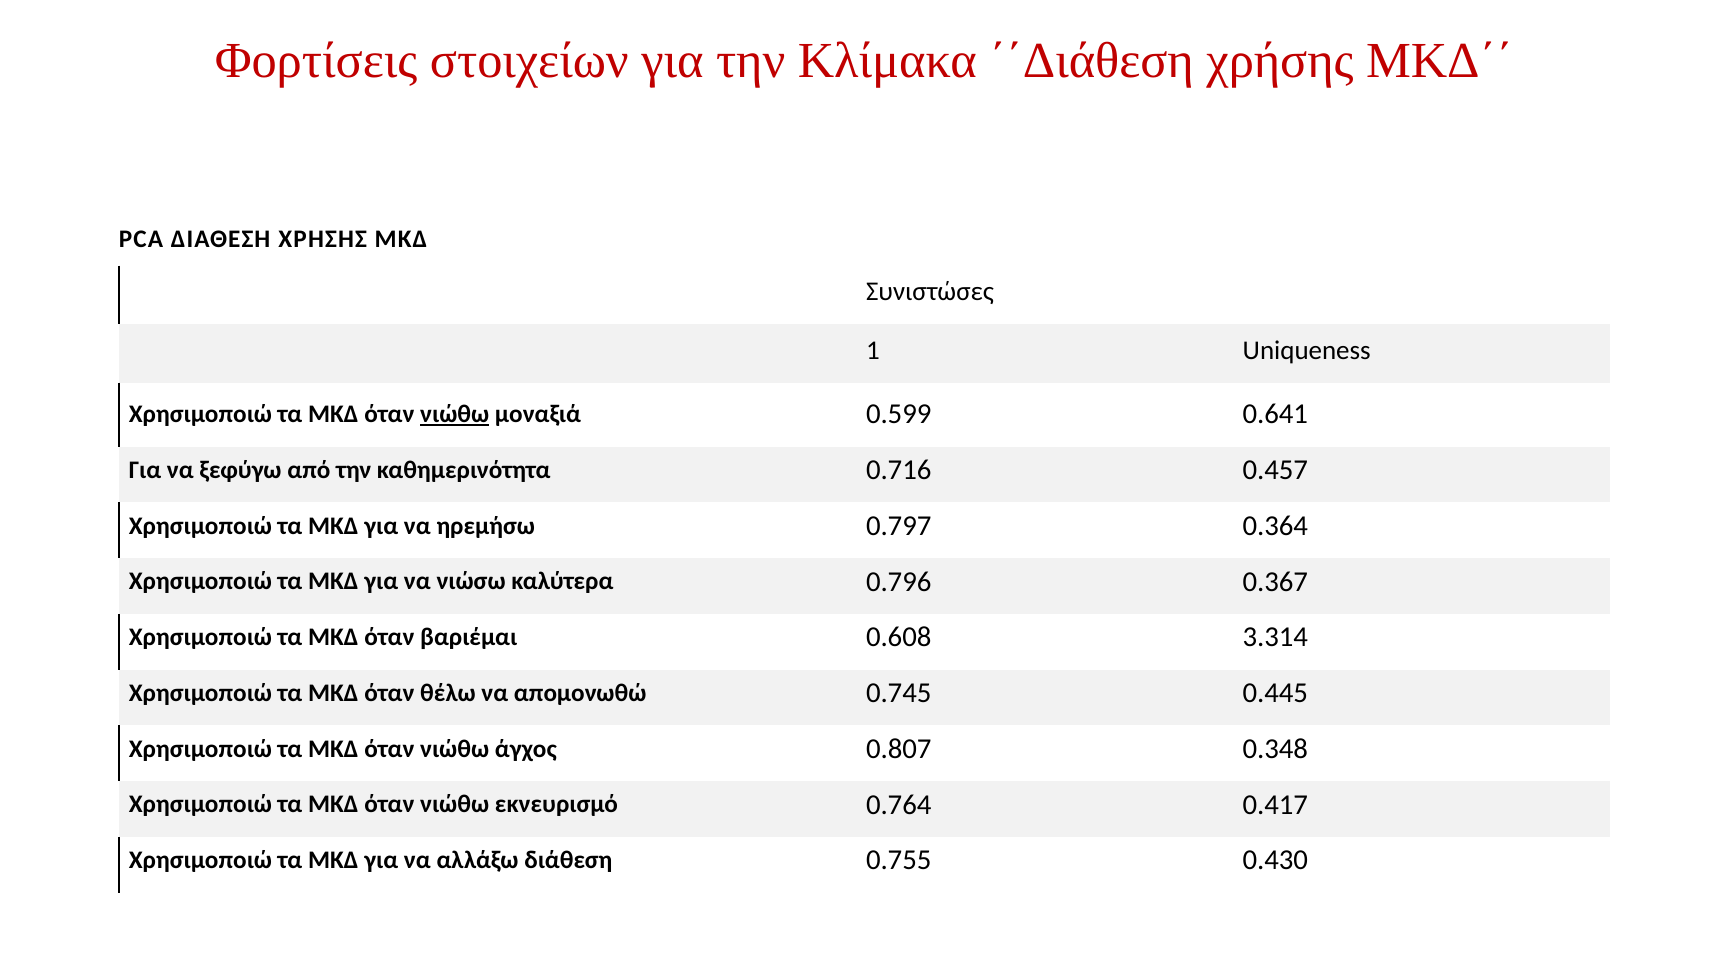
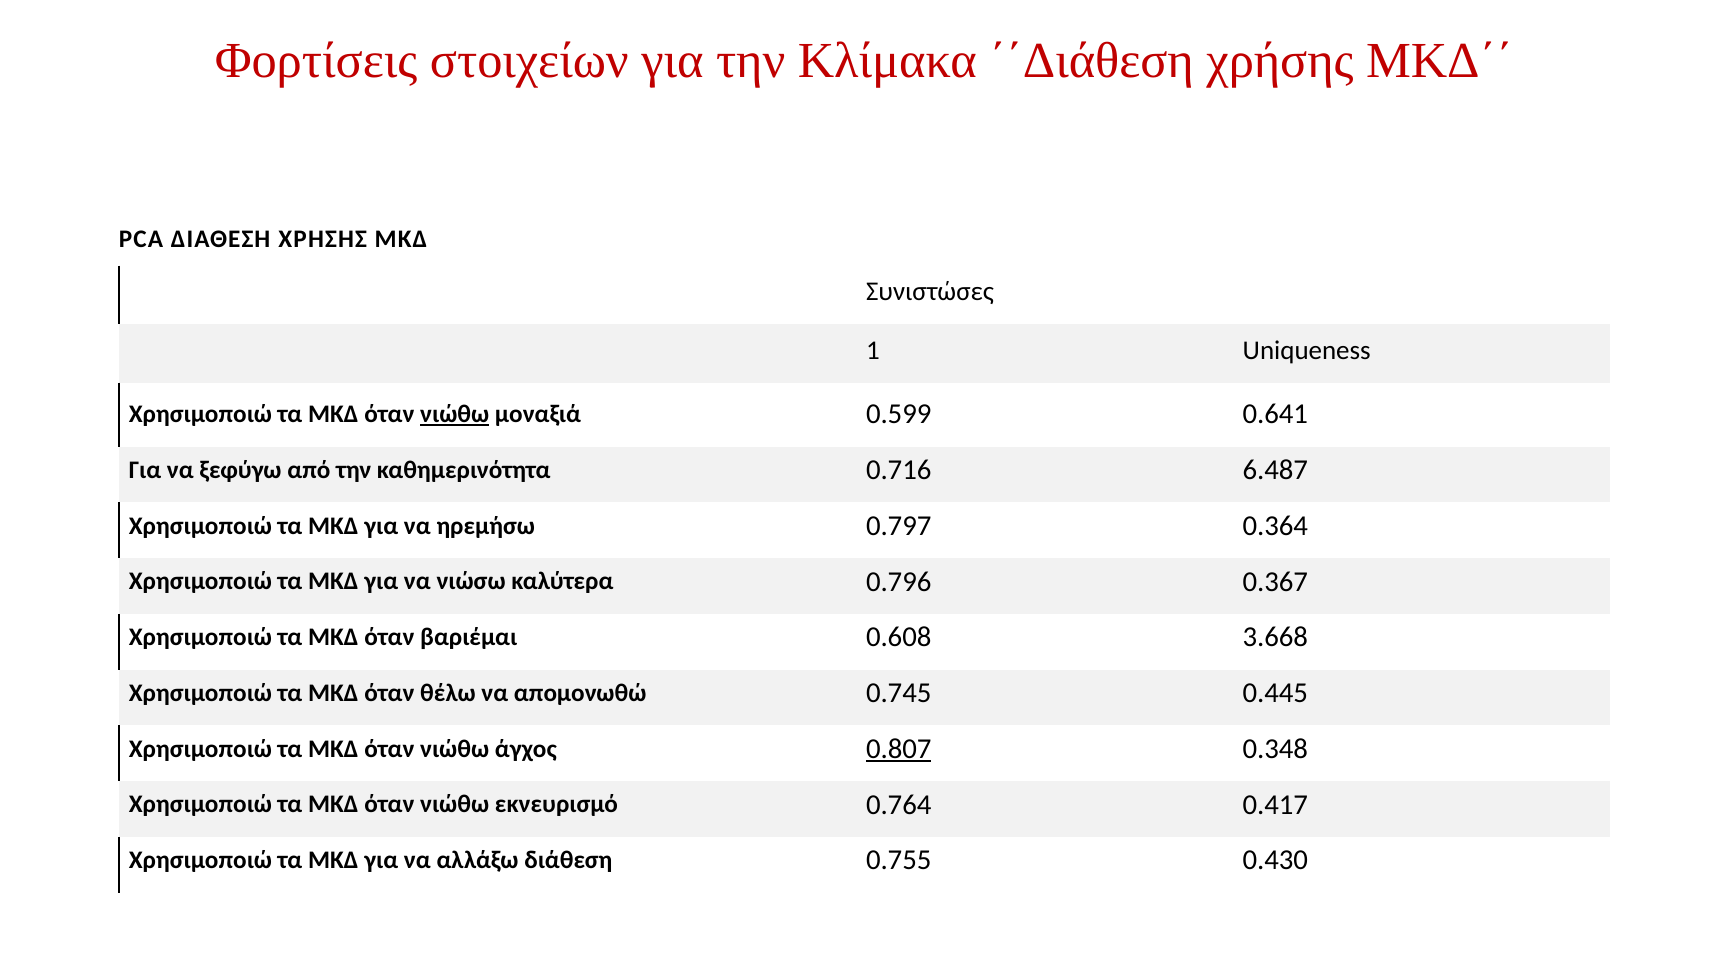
0.457: 0.457 -> 6.487 (1275, 470)
3.314: 3.314 -> 3.668 (1275, 637)
0.807 underline: none -> present (899, 749)
